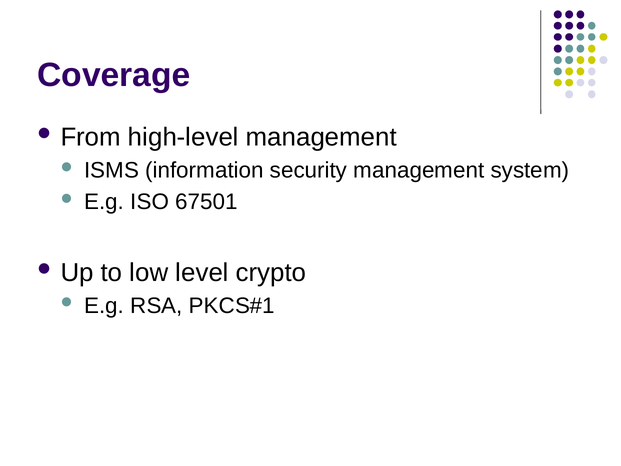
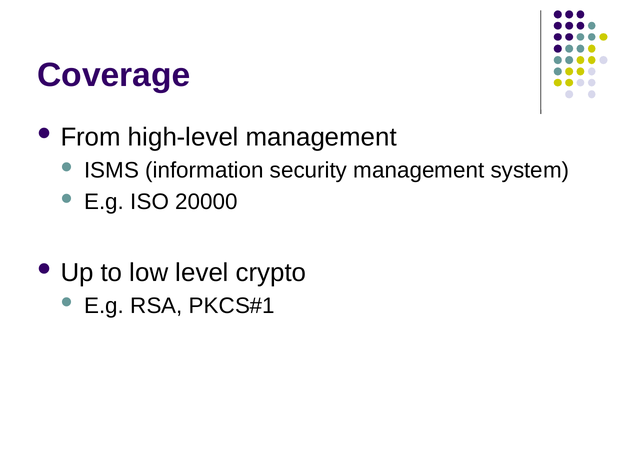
67501: 67501 -> 20000 (206, 202)
